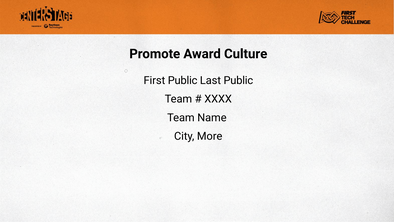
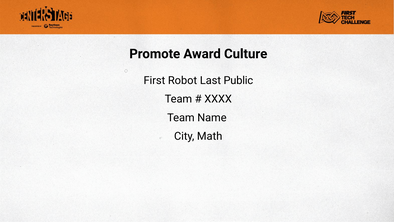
First Public: Public -> Robot (183, 80)
More: More -> Math (210, 136)
